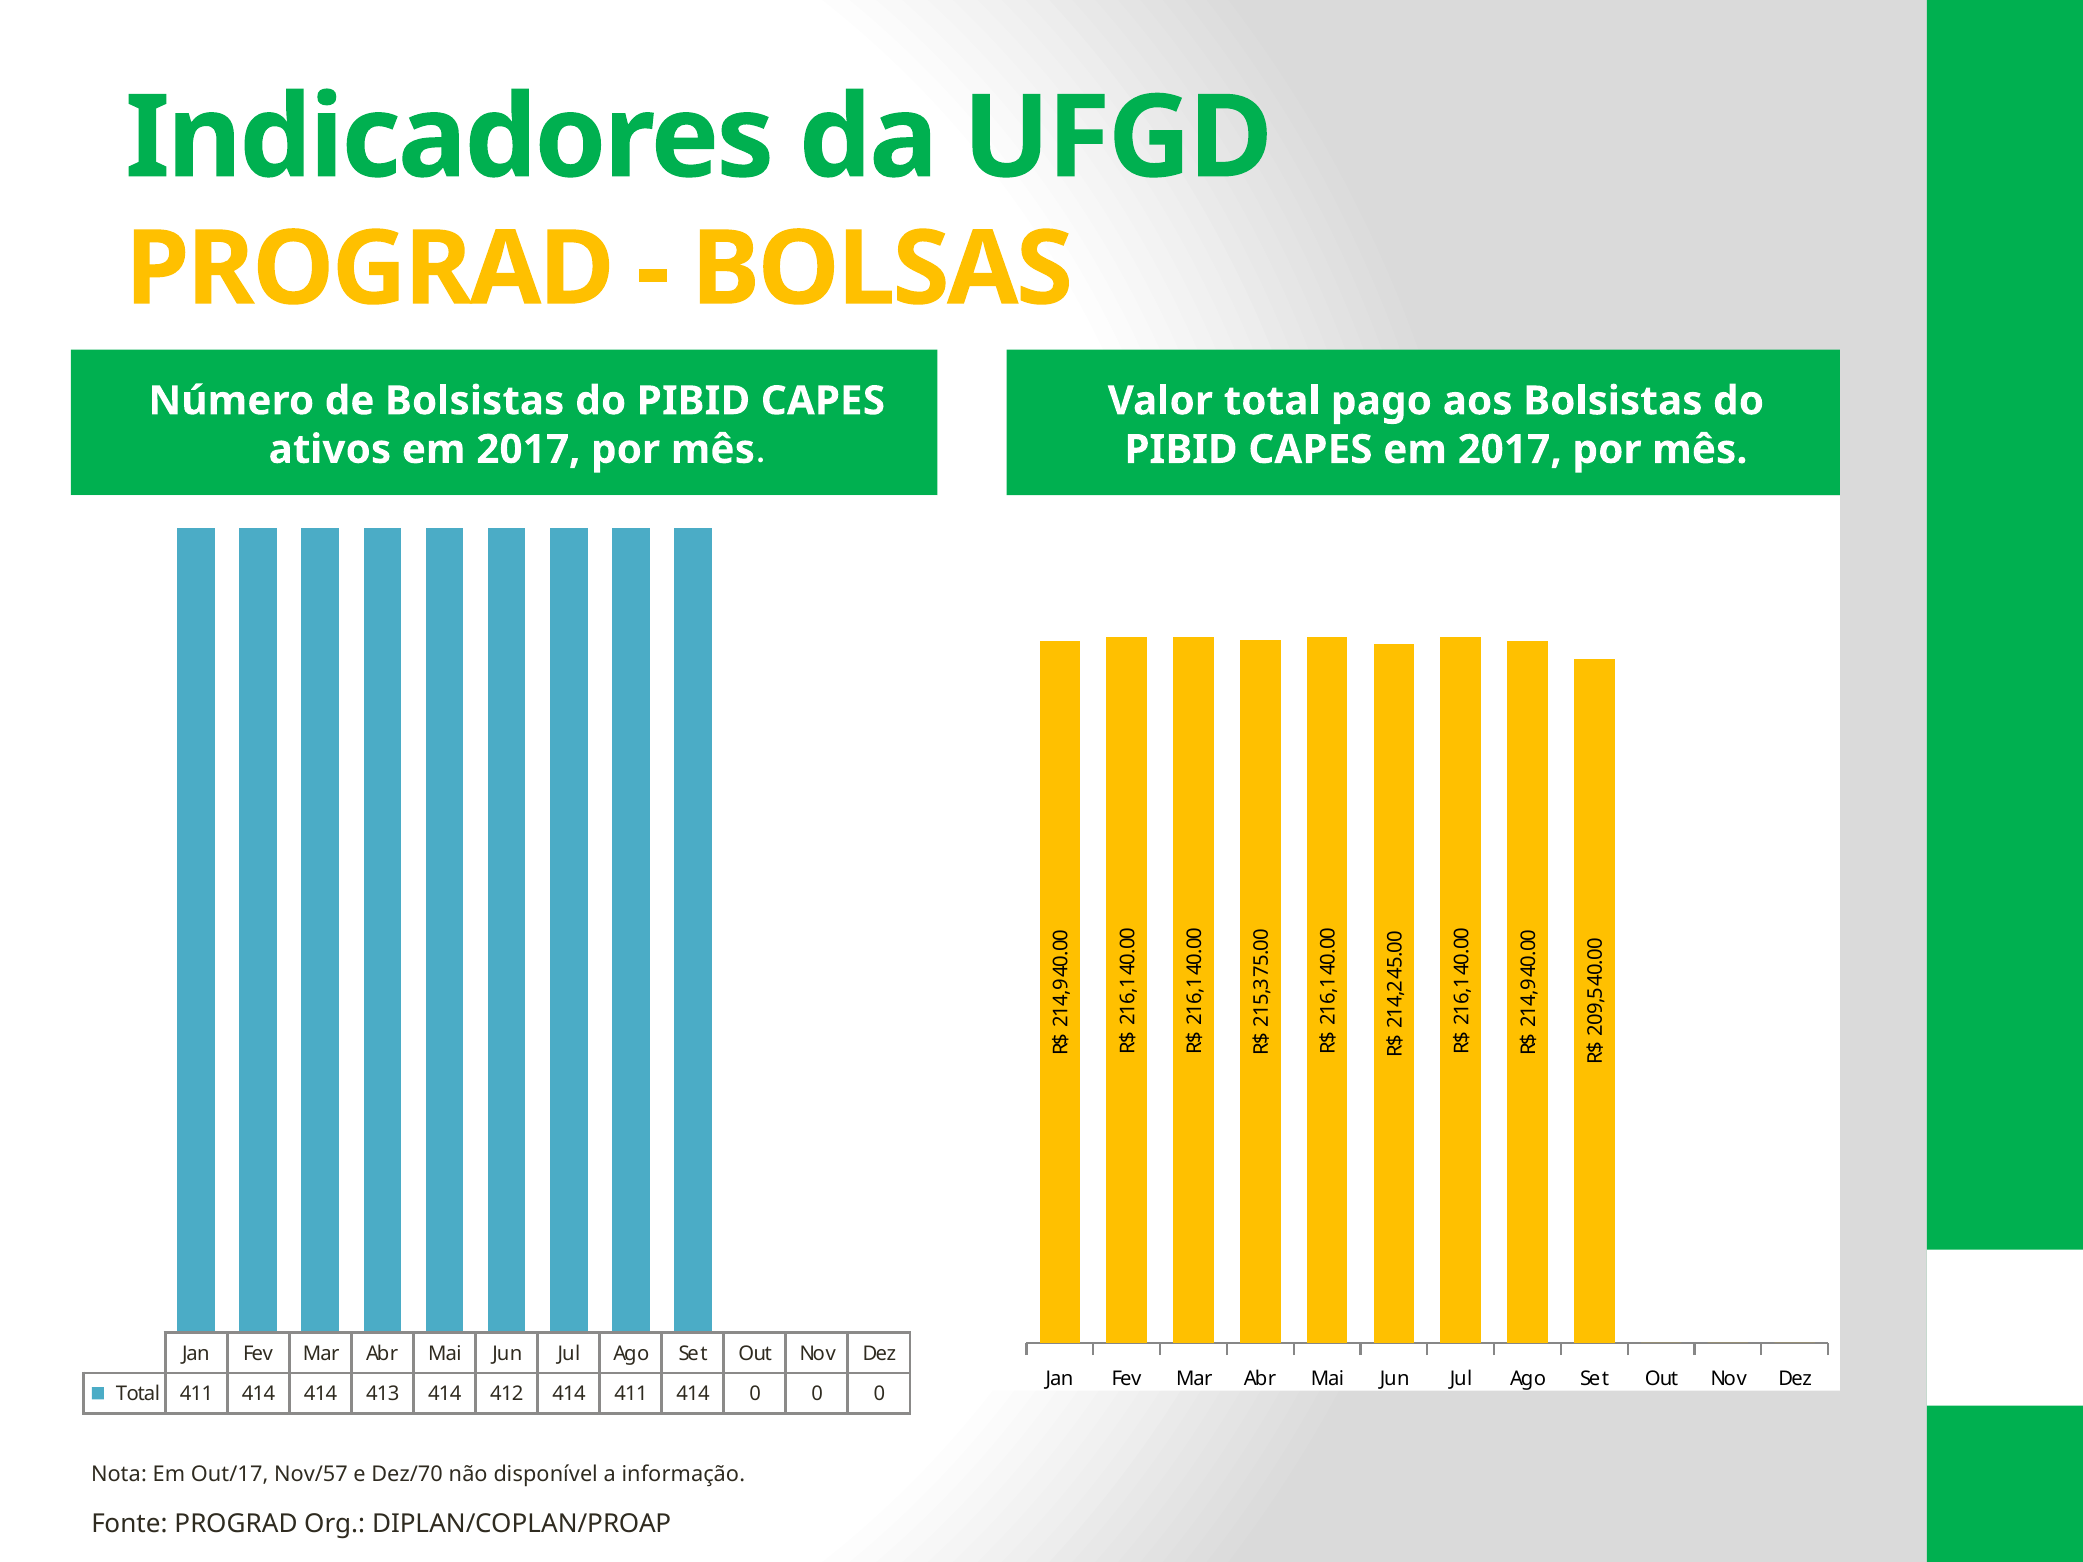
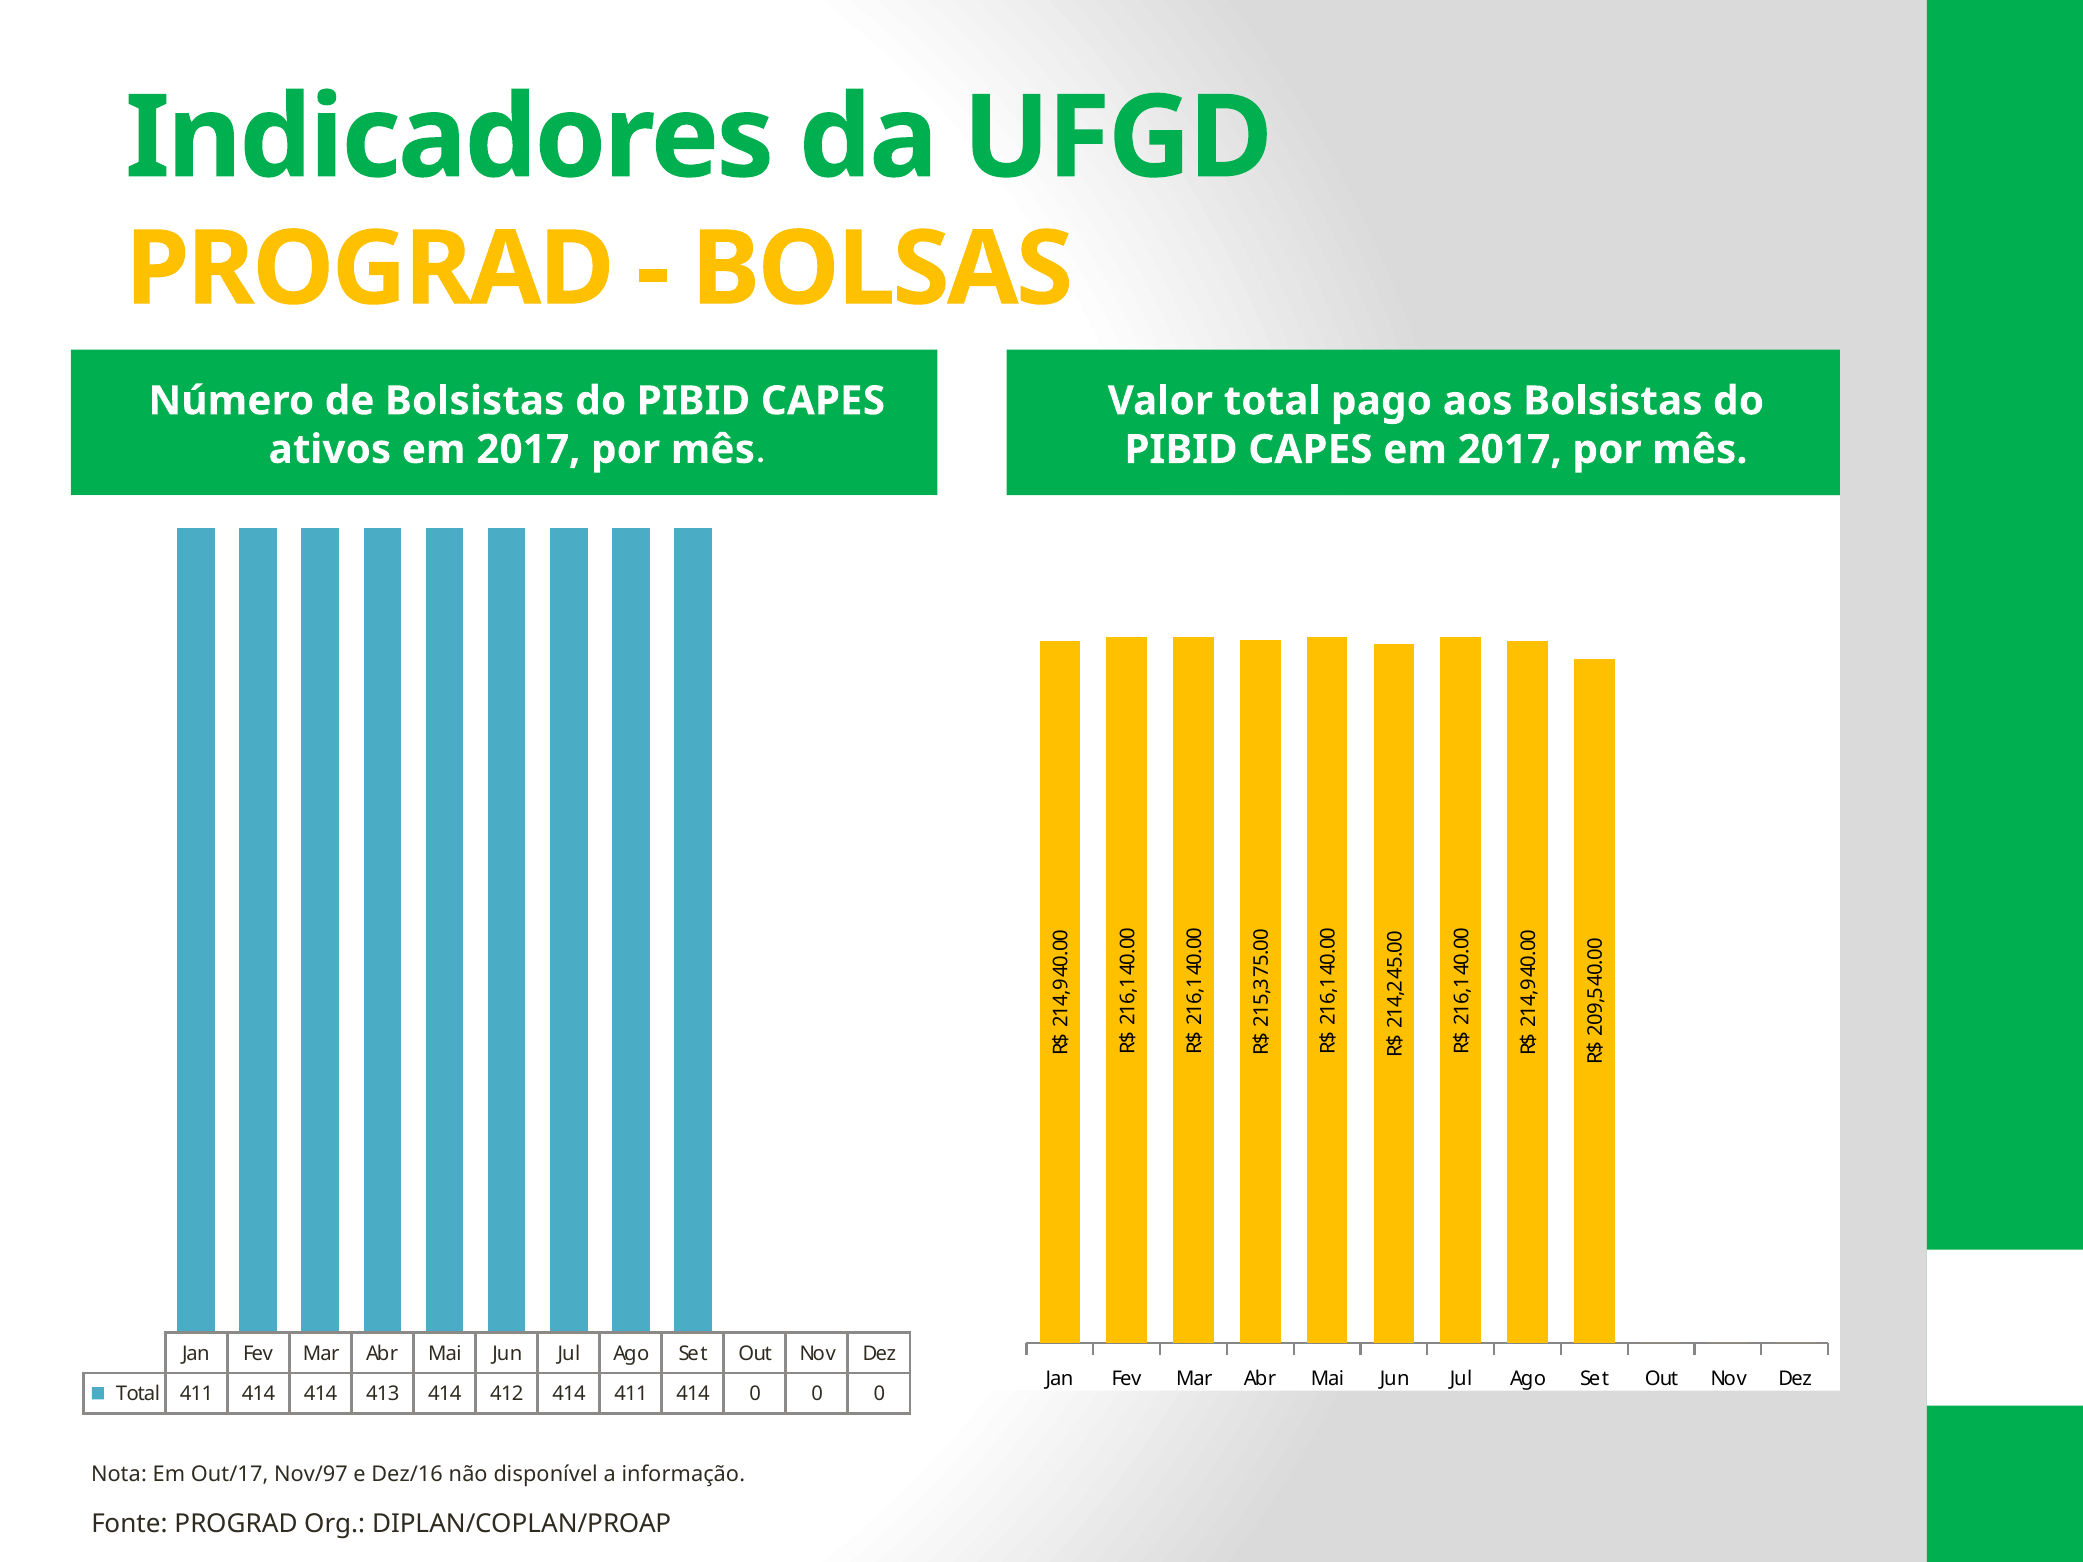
Nov/57: Nov/57 -> Nov/97 (311, 1475)
Dez/70: Dez/70 -> Dez/16 (407, 1475)
